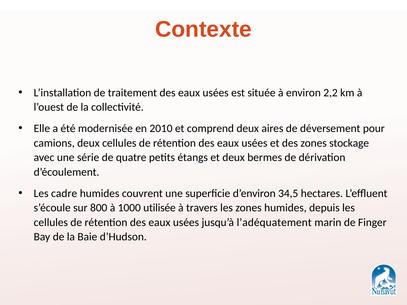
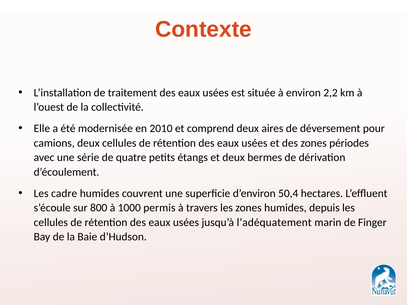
stockage: stockage -> périodes (349, 143)
34,5: 34,5 -> 50,4 (288, 193)
utilisée: utilisée -> permis (159, 208)
